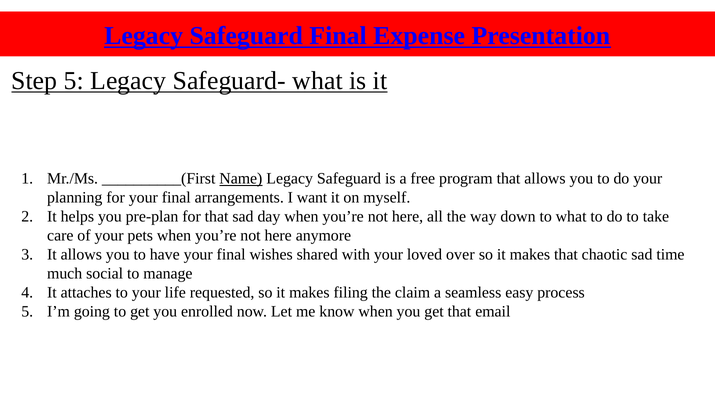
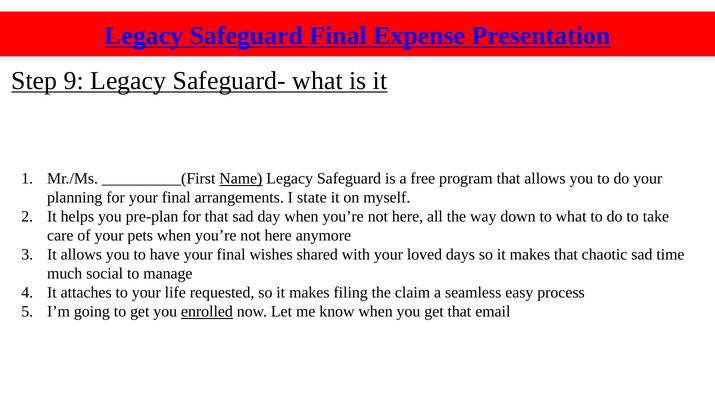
Step 5: 5 -> 9 (74, 81)
want: want -> state (312, 198)
over: over -> days (460, 255)
enrolled underline: none -> present (207, 312)
